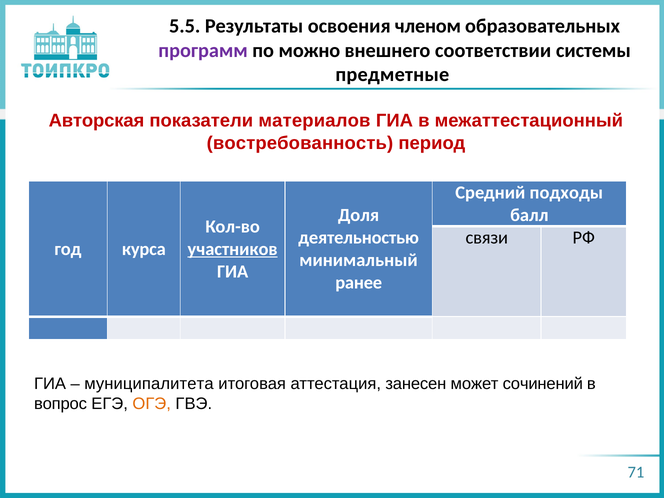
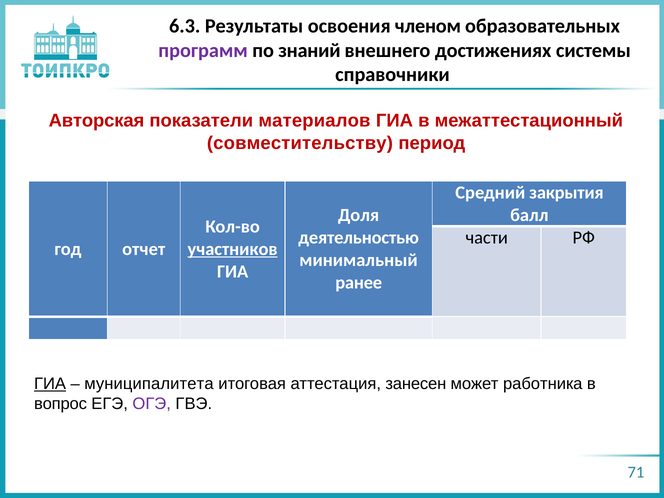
5.5: 5.5 -> 6.3 (185, 26)
можно: можно -> знаний (309, 50)
соответствии: соответствии -> достижениях (493, 50)
предметные: предметные -> справочники (392, 75)
востребованность: востребованность -> совместительству (300, 143)
подходы: подходы -> закрытия (566, 193)
связи: связи -> части (487, 238)
курса: курса -> отчет (144, 249)
ГИА underline: none -> present (50, 384)
сочинений: сочинений -> работника (543, 384)
ОГЭ colour: orange -> purple (152, 404)
